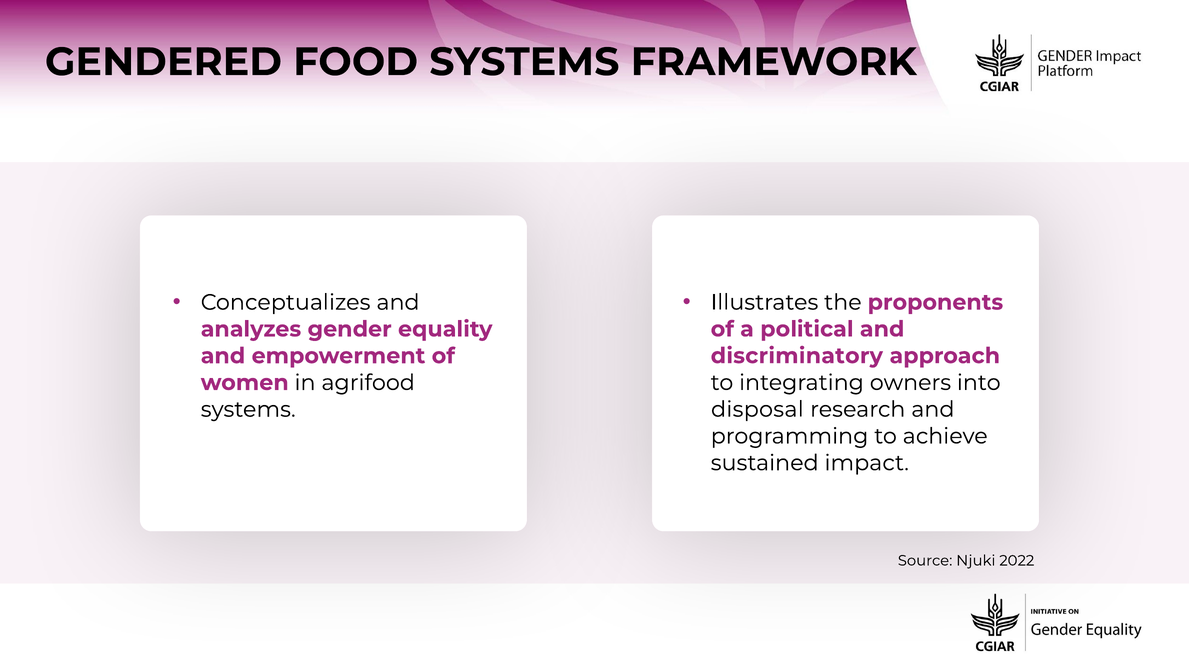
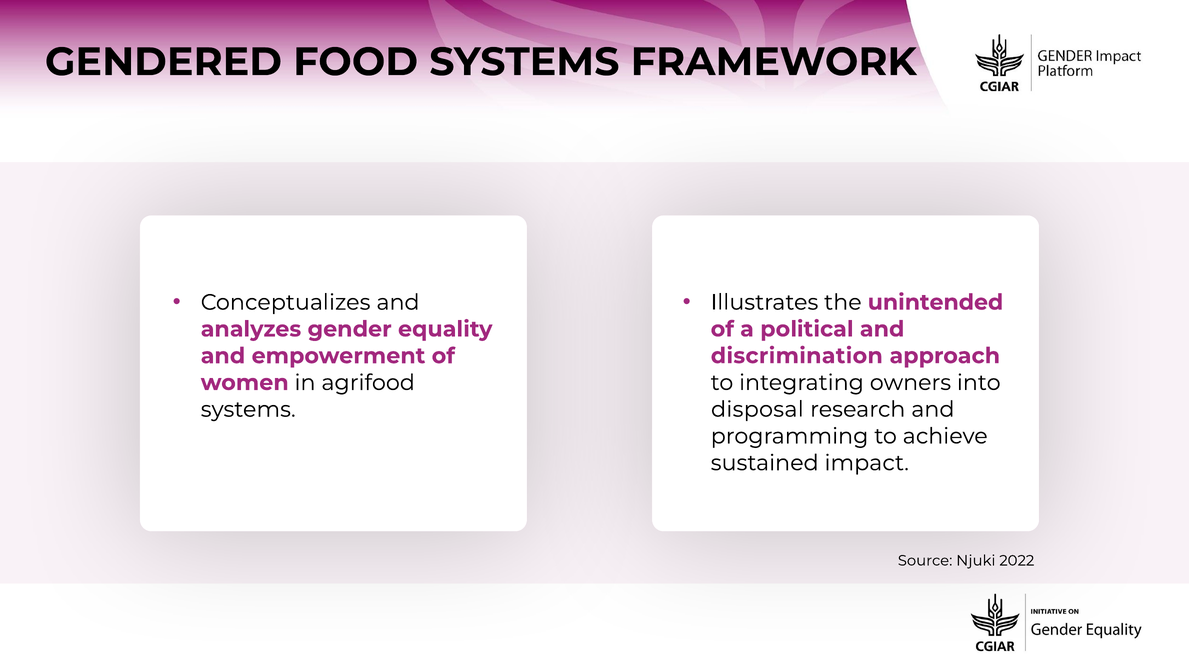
proponents: proponents -> unintended (935, 302)
discriminatory: discriminatory -> discrimination (797, 356)
